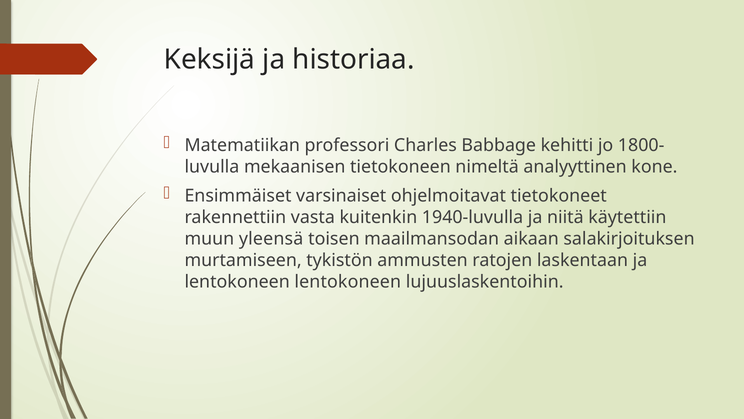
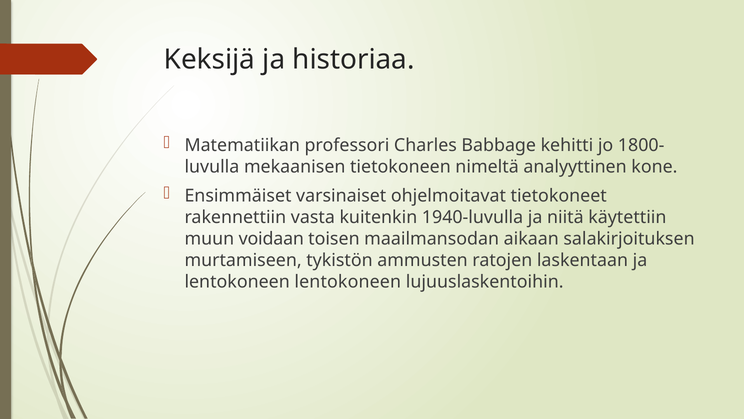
yleensä: yleensä -> voidaan (271, 238)
